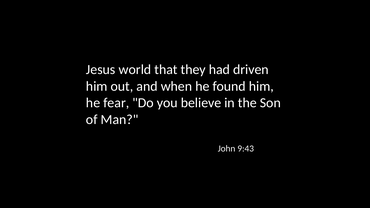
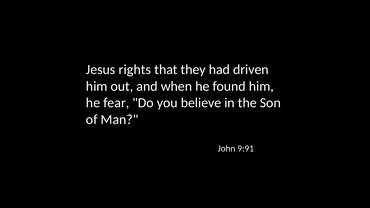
world: world -> rights (135, 70)
9:43: 9:43 -> 9:91 (246, 149)
